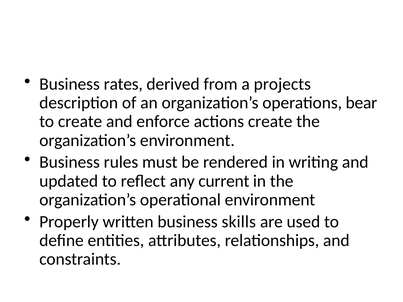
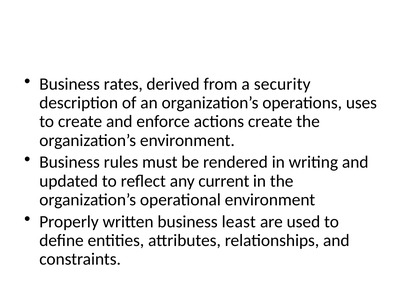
projects: projects -> security (282, 84)
bear: bear -> uses (361, 103)
skills: skills -> least (239, 222)
